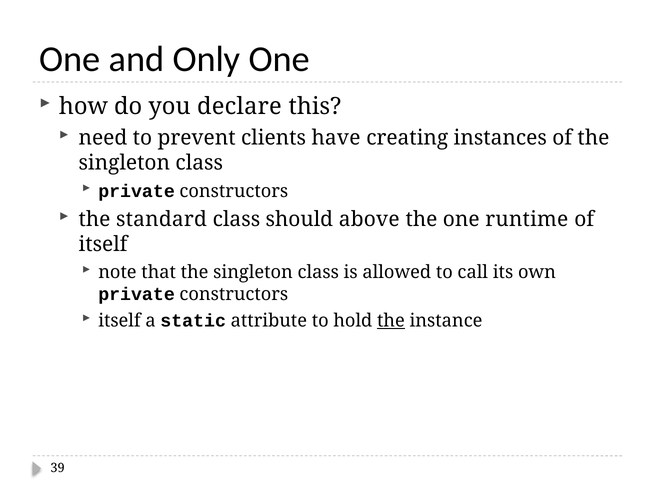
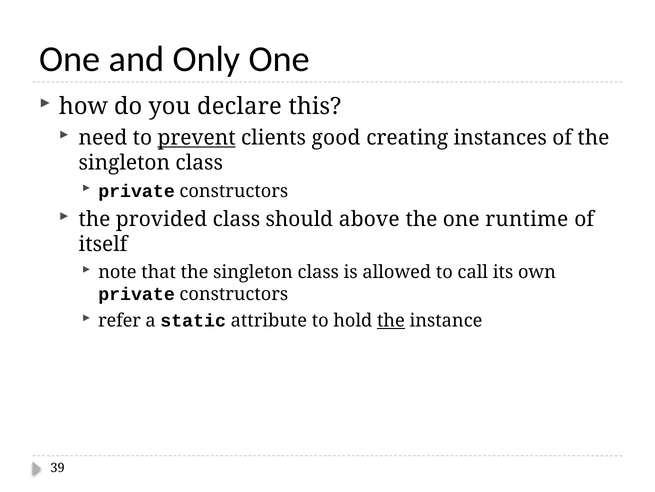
prevent underline: none -> present (197, 138)
have: have -> good (336, 138)
standard: standard -> provided (161, 219)
itself: itself -> refer (120, 320)
